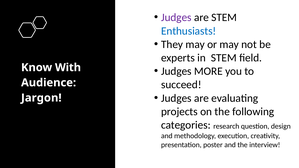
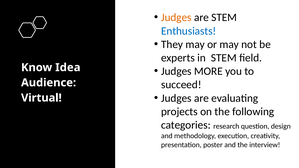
Judges colour: purple -> orange (176, 17)
With: With -> Idea (68, 68)
Jargon: Jargon -> Virtual (41, 98)
